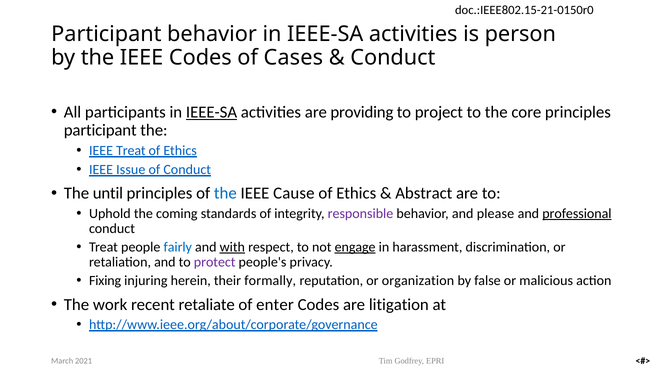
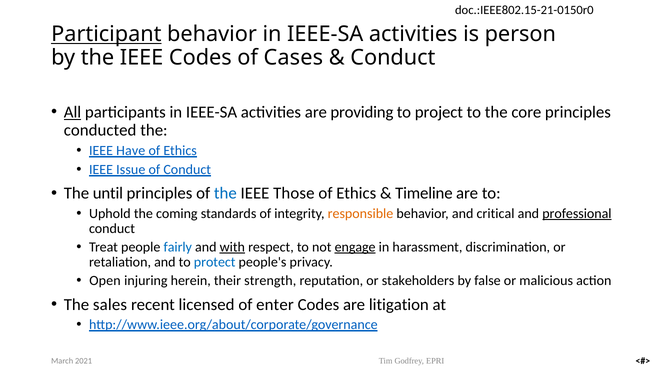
Participant underline: none -> present (106, 34)
All underline: none -> present (73, 112)
IEEE-SA underline: present -> none (212, 112)
participant: participant -> conducted (100, 130)
IEEE Treat: Treat -> Have (131, 151)
Cause: Cause -> Those (294, 193)
Abstract: Abstract -> Timeline (424, 193)
responsible colour: purple -> orange (360, 213)
please: please -> critical (496, 213)
protect colour: purple -> blue (215, 262)
Fixing: Fixing -> Open (105, 281)
formally: formally -> strength (270, 281)
organization: organization -> stakeholders (418, 281)
work: work -> sales (110, 304)
retaliate: retaliate -> licensed (207, 304)
